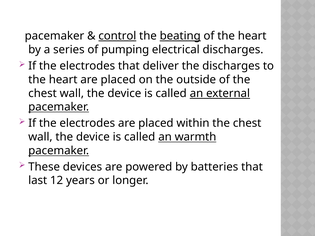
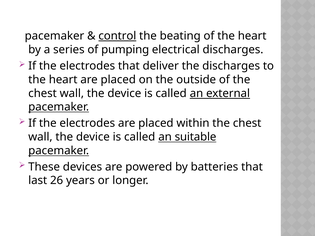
beating underline: present -> none (180, 36)
warmth: warmth -> suitable (196, 137)
12: 12 -> 26 (57, 181)
